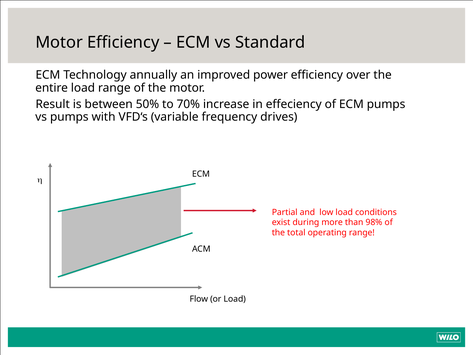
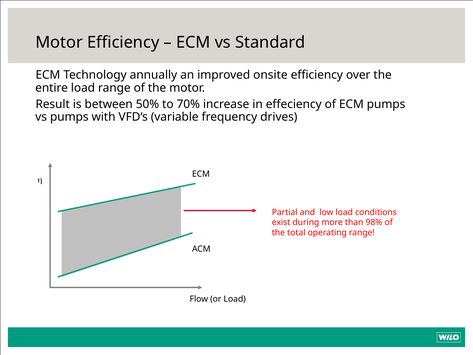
power: power -> onsite (270, 75)
